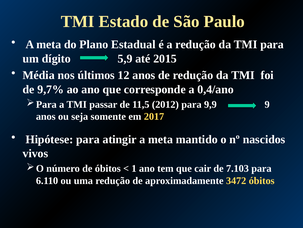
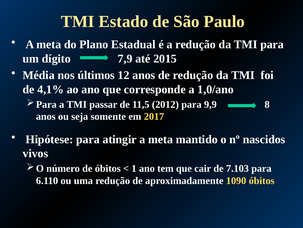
5,9: 5,9 -> 7,9 (125, 58)
9,7%: 9,7% -> 4,1% (51, 89)
0,4/ano: 0,4/ano -> 1,0/ano (216, 89)
9: 9 -> 8 (267, 104)
3472: 3472 -> 1090 (236, 180)
